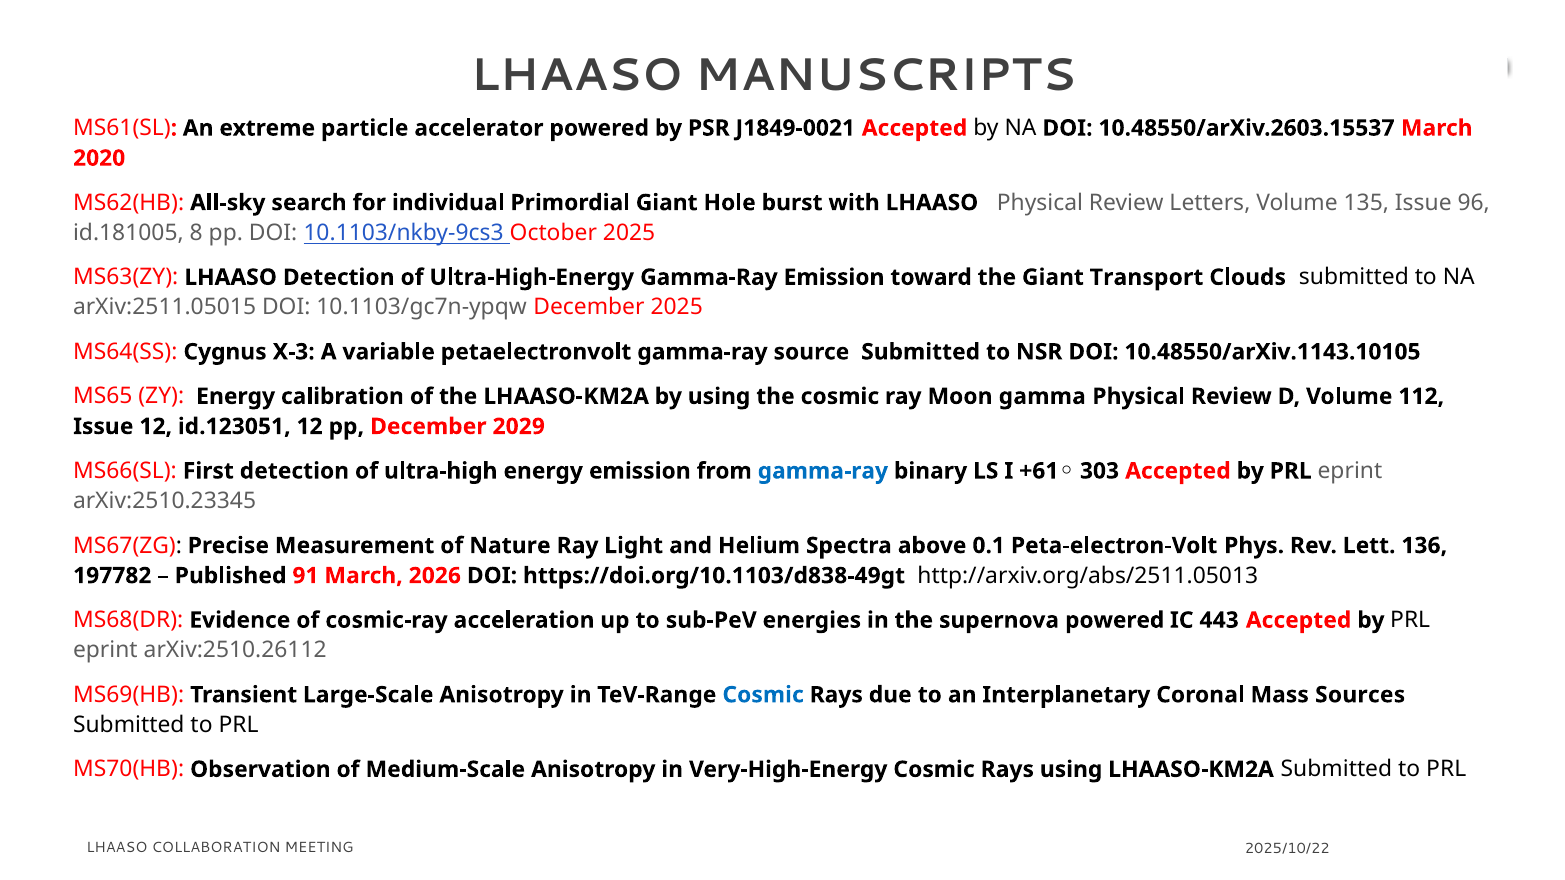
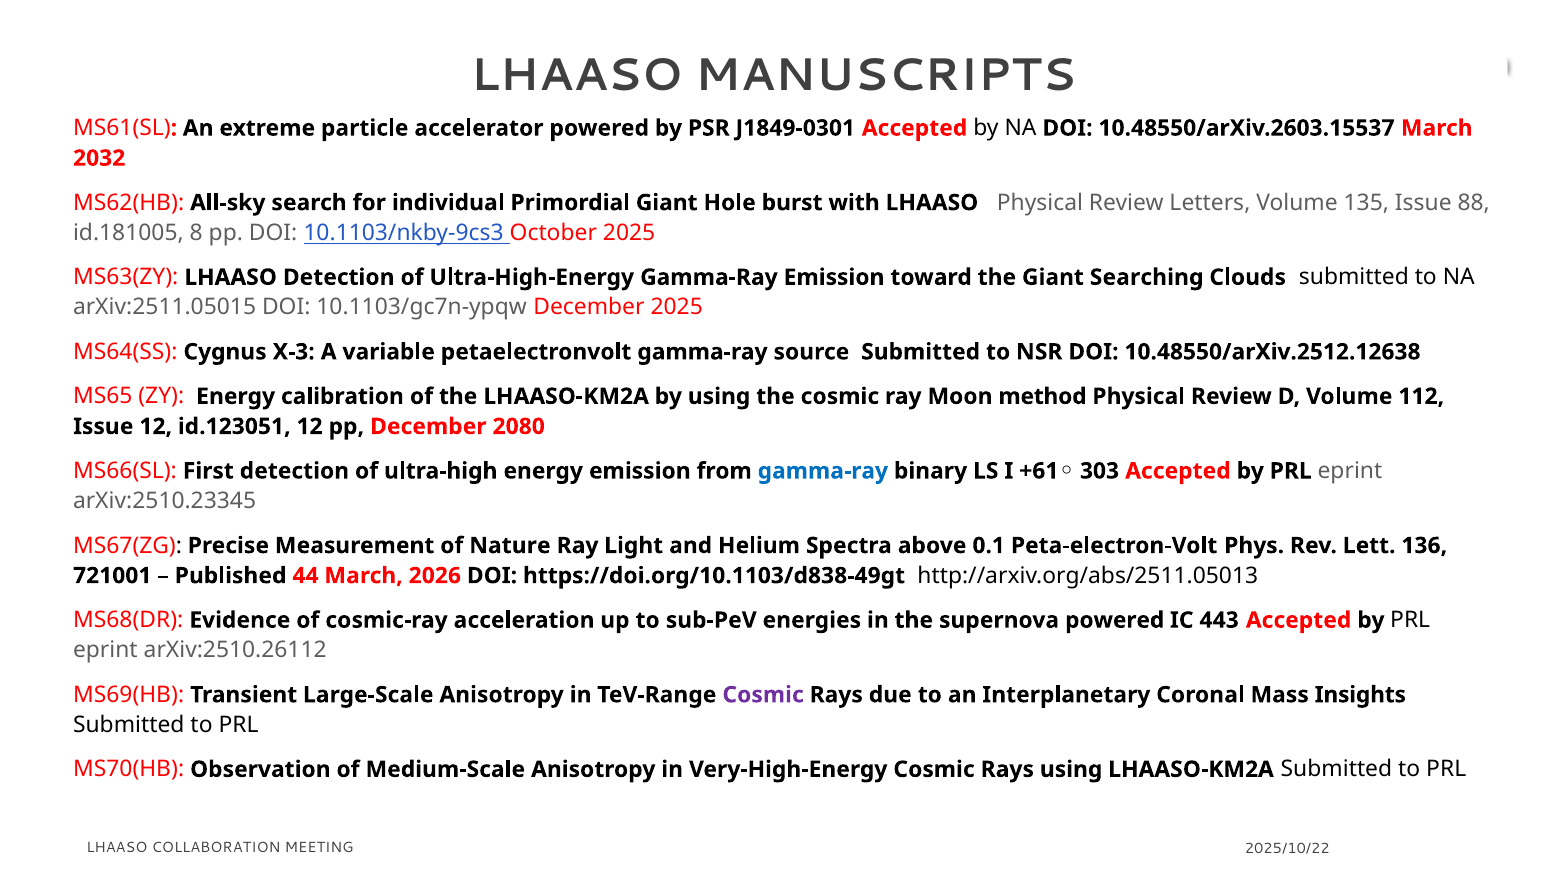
J1849-0021: J1849-0021 -> J1849-0301 (795, 128)
2020: 2020 -> 2032 (99, 158)
96: 96 -> 88 (1474, 203)
Transport: Transport -> Searching (1147, 277)
10.48550/arXiv.1143.10105: 10.48550/arXiv.1143.10105 -> 10.48550/arXiv.2512.12638 (1273, 352)
gamma: gamma -> method (1042, 397)
2029: 2029 -> 2080 (519, 427)
197782: 197782 -> 721001 (112, 576)
91: 91 -> 44 (305, 576)
Cosmic colour: blue -> purple (763, 695)
Sources: Sources -> Insights (1360, 695)
